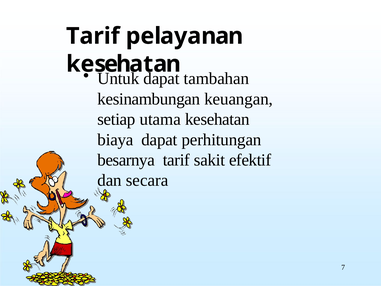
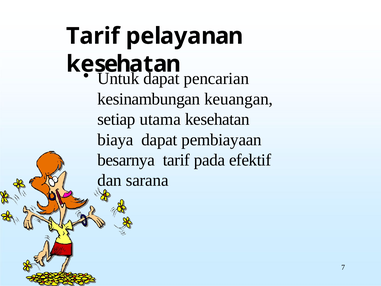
tambahan: tambahan -> pencarian (216, 79)
perhitungan: perhitungan -> pembiayaan (222, 140)
sakit: sakit -> pada (210, 160)
secara: secara -> sarana (147, 180)
